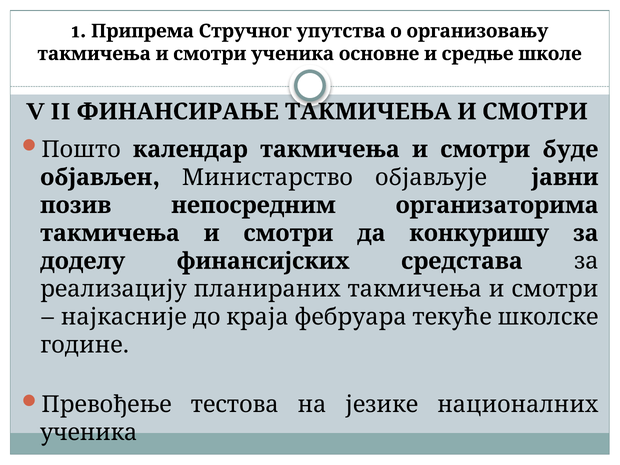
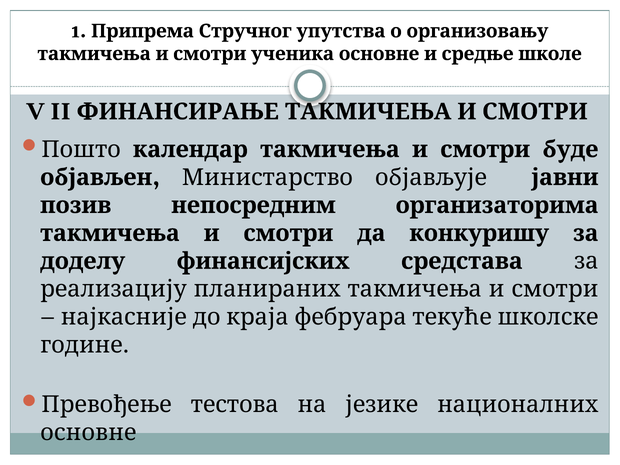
ученика: ученика -> основне (88, 433)
